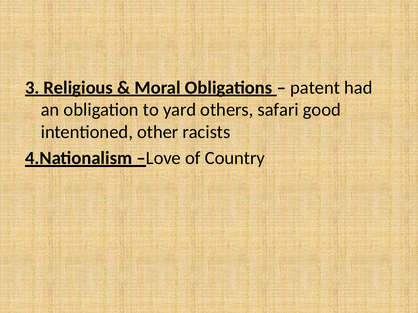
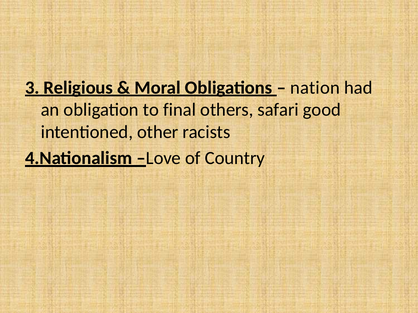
patent: patent -> nation (315, 88)
yard: yard -> final (179, 110)
